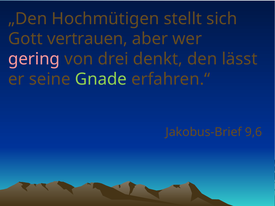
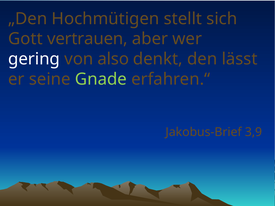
gering colour: pink -> white (34, 59)
drei: drei -> also (113, 59)
9,6: 9,6 -> 3,9 (254, 132)
